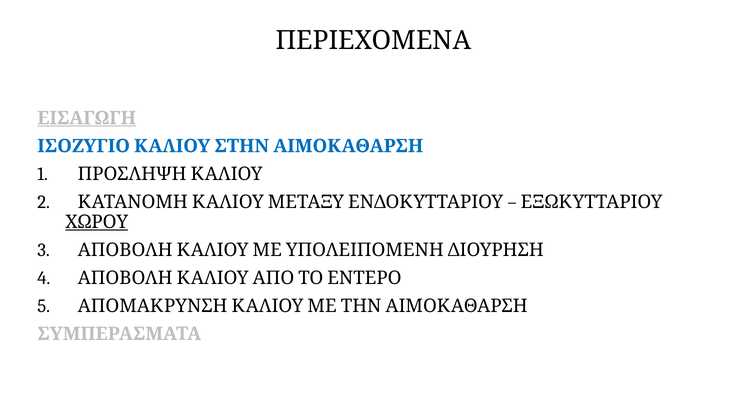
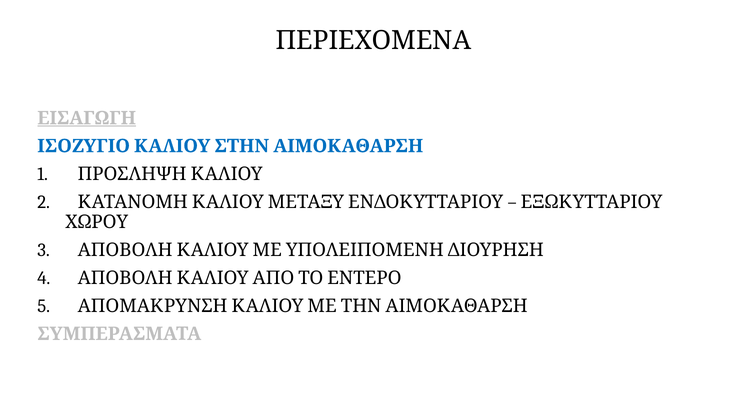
ΧΩΡΟΥ underline: present -> none (97, 222)
